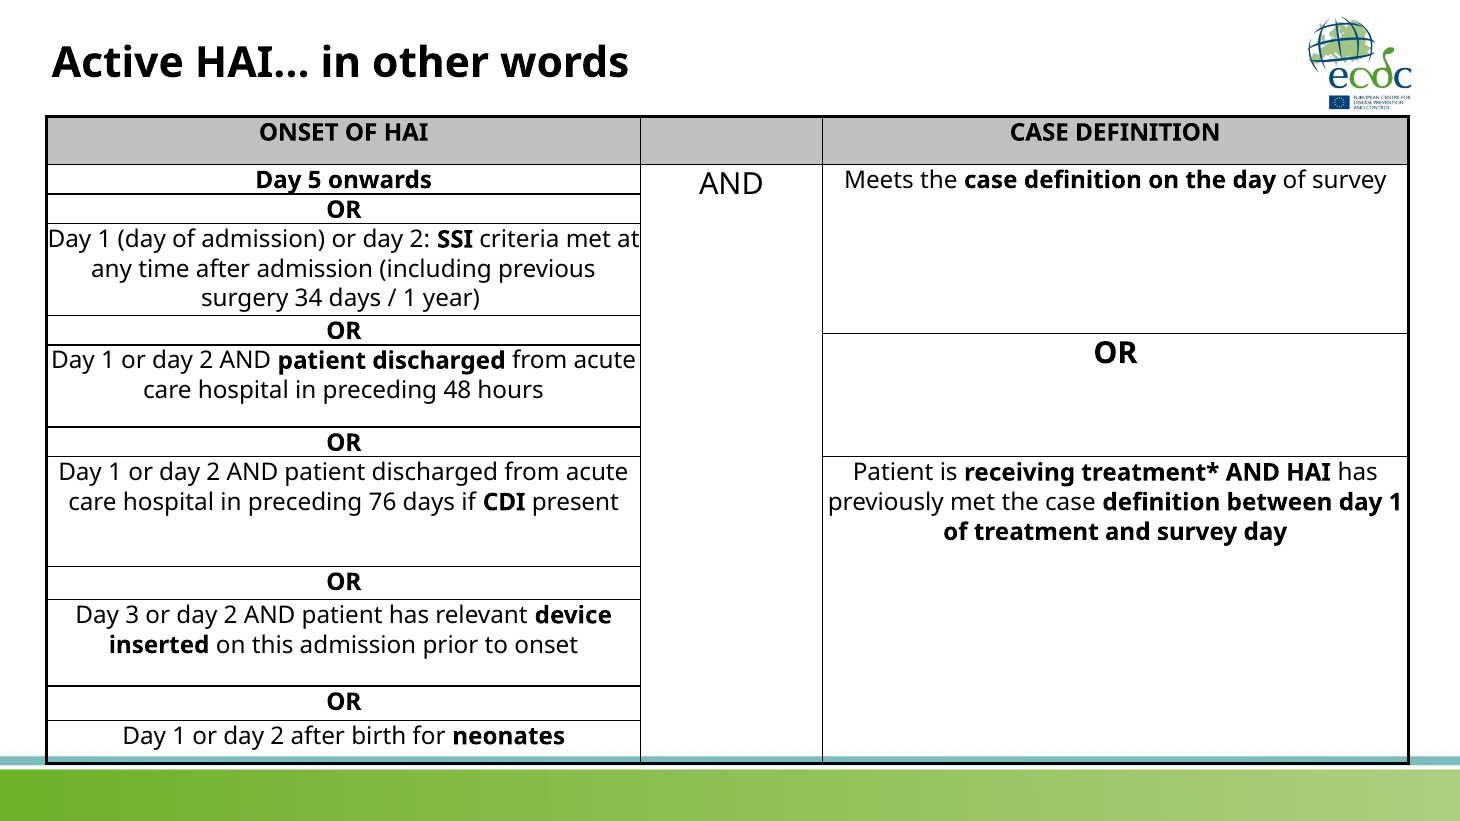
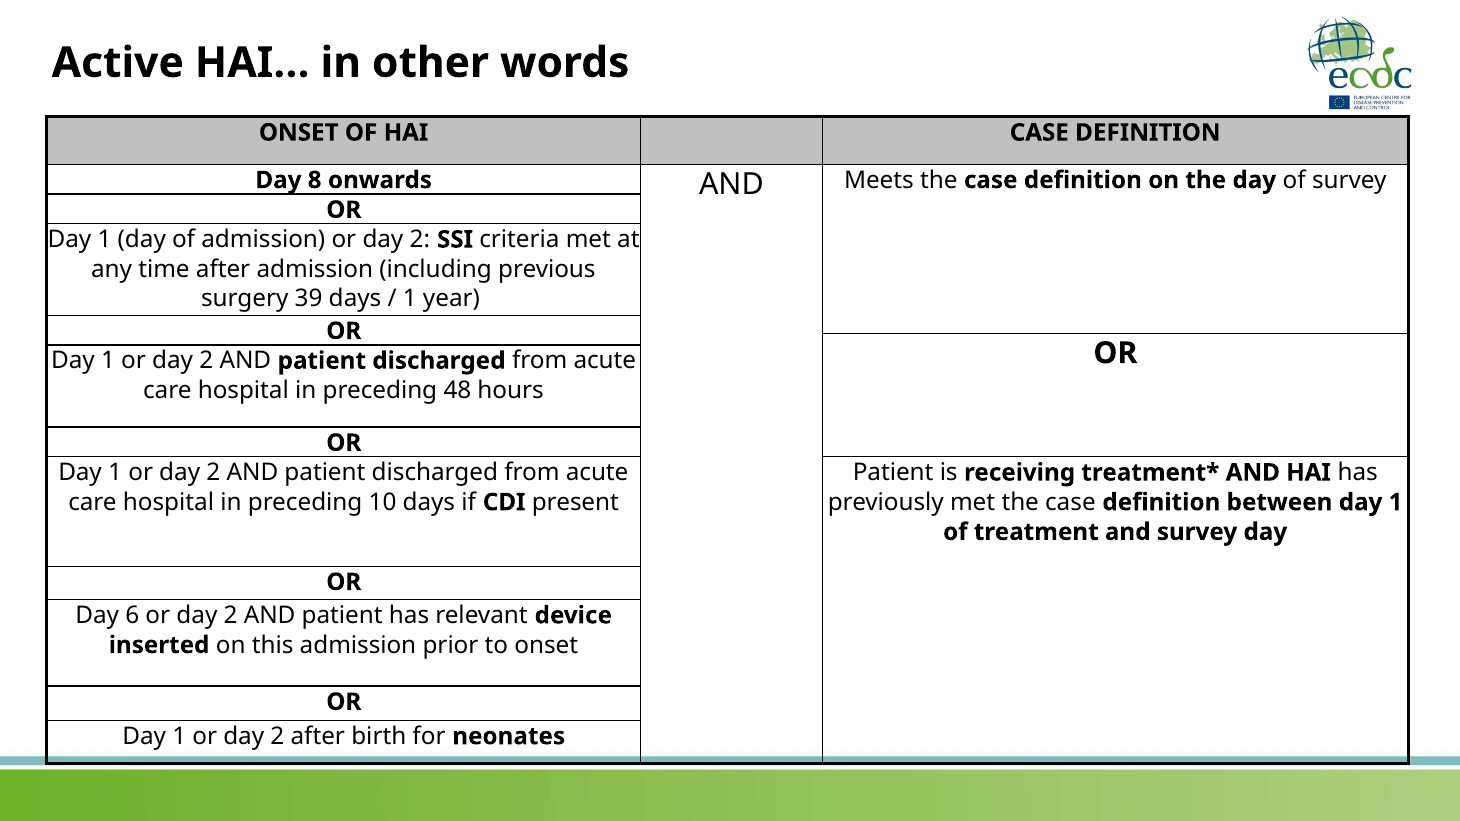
5: 5 -> 8 (315, 180)
34: 34 -> 39 (309, 299)
76: 76 -> 10 (383, 502)
3: 3 -> 6 (132, 616)
